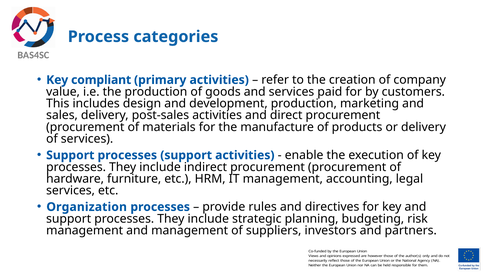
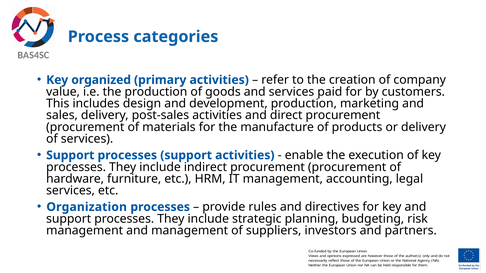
compliant: compliant -> organized (101, 80)
